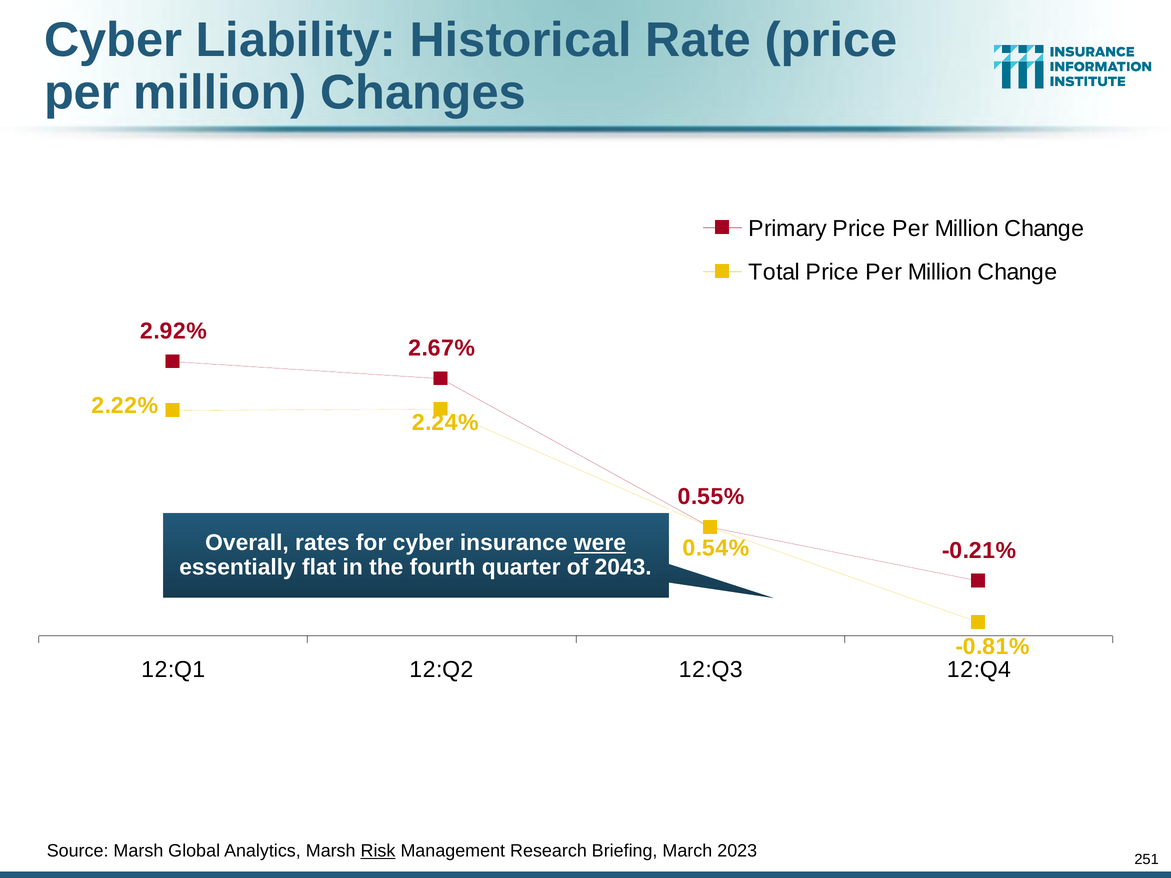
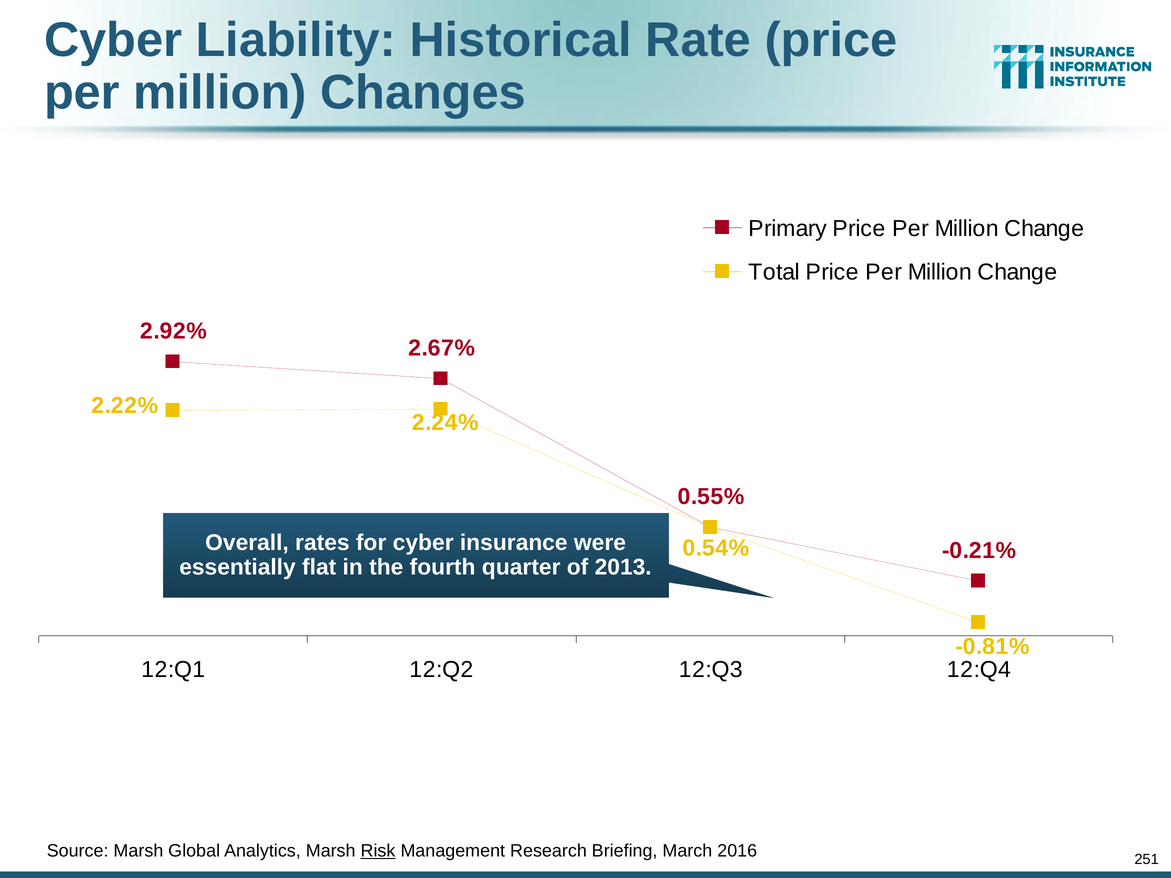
were underline: present -> none (600, 543)
2043: 2043 -> 2013 (623, 568)
2023: 2023 -> 2016 (737, 851)
